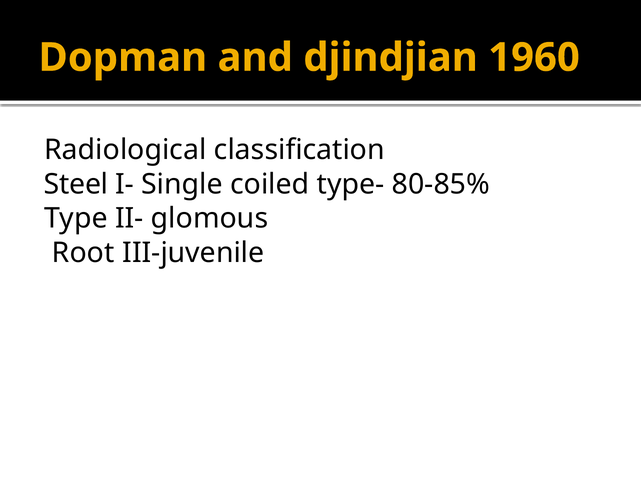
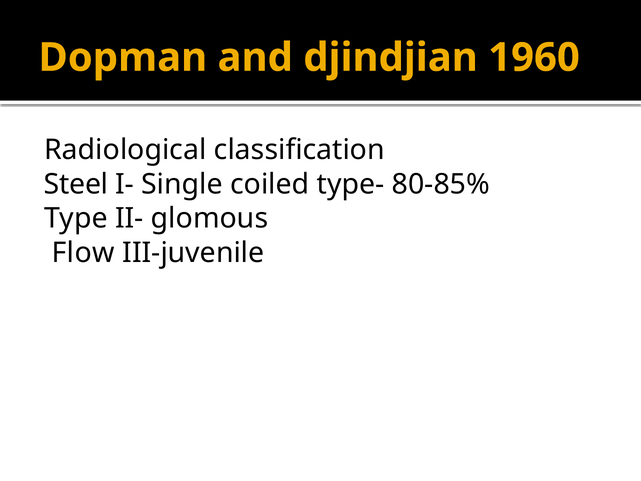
Root: Root -> Flow (83, 253)
